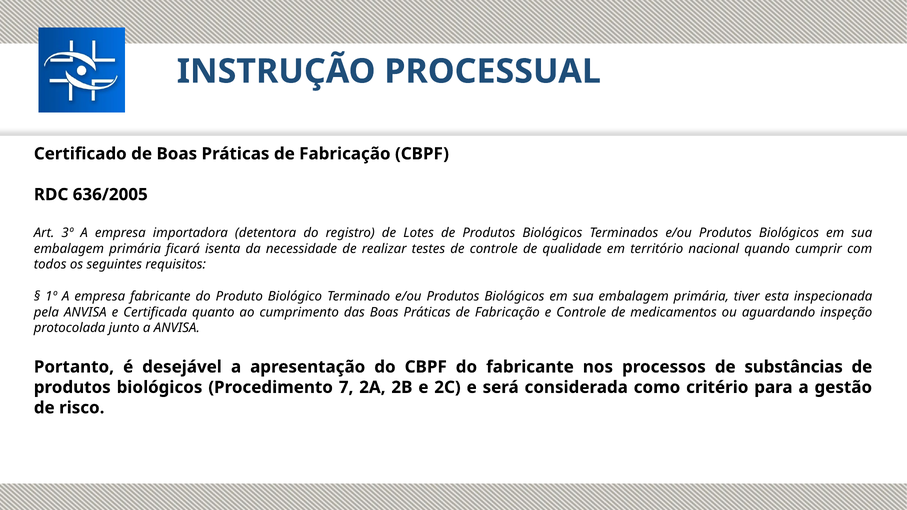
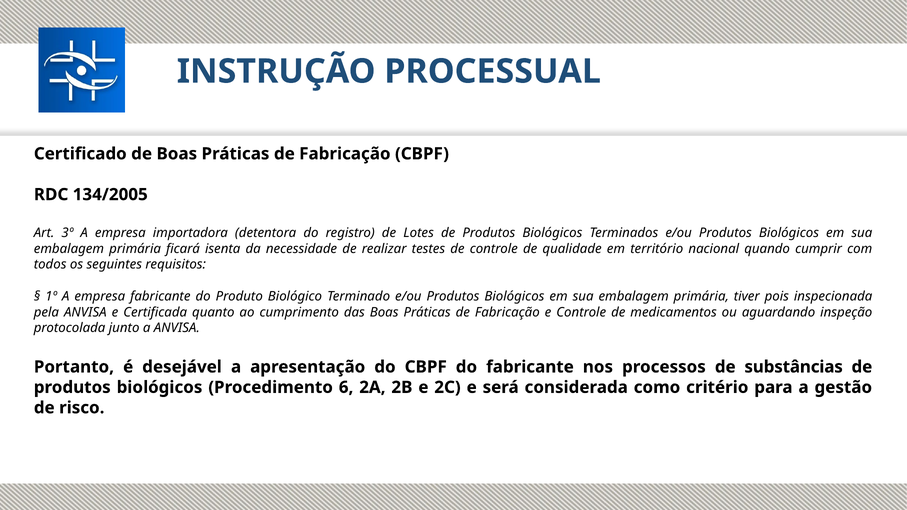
636/2005: 636/2005 -> 134/2005 (110, 195)
esta: esta -> pois (777, 296)
7: 7 -> 6 (346, 387)
